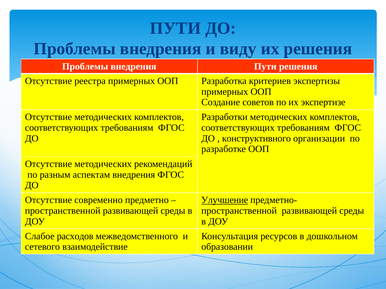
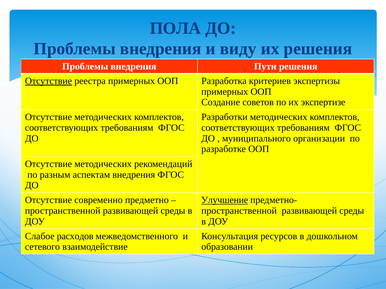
ПУТИ: ПУТИ -> ПОЛА (175, 28)
Отсутствие underline: none -> present (48, 81)
конструктивного: конструктивного -> муниципального (256, 139)
